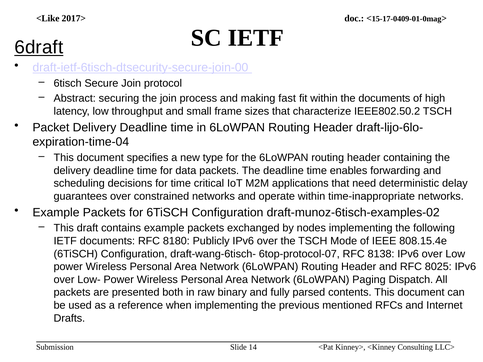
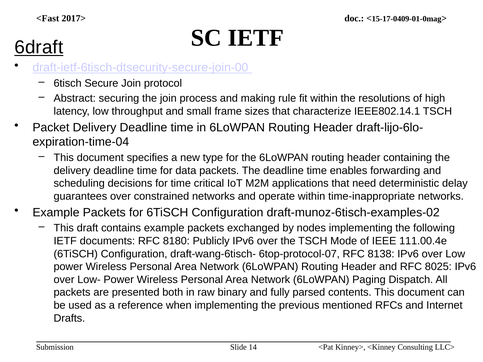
<Like: <Like -> <Fast (48, 18)
fast: fast -> rule (287, 98)
the documents: documents -> resolutions (384, 98)
IEEE802.50.2: IEEE802.50.2 -> IEEE802.14.1 (387, 111)
808.15.4e: 808.15.4e -> 111.00.4e (423, 241)
